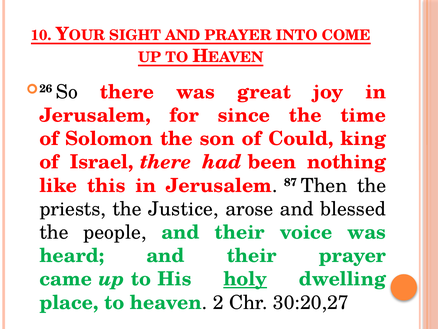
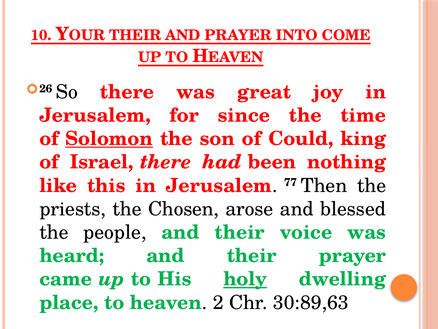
SIGHT: SIGHT -> THEIR (135, 35)
Solomon underline: none -> present (109, 139)
87: 87 -> 77 (291, 182)
Justice: Justice -> Chosen (184, 209)
30:20,27: 30:20,27 -> 30:89,63 (311, 302)
